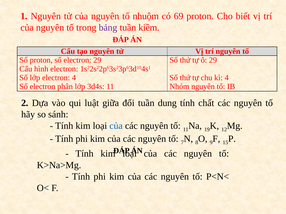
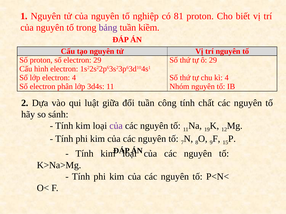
nhuộm: nhuộm -> nghiệp (146, 16)
69: 69 -> 81 (179, 16)
dung: dung -> công (167, 103)
của colour: blue -> purple (116, 126)
